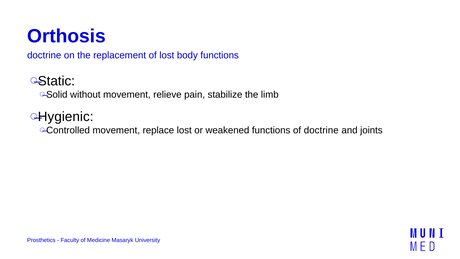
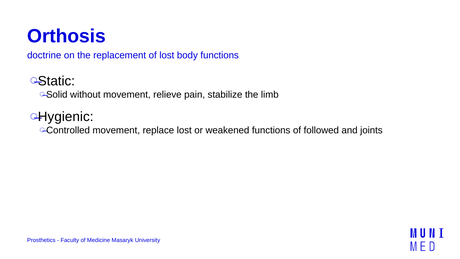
of doctrine: doctrine -> followed (321, 130)
